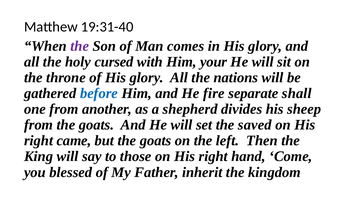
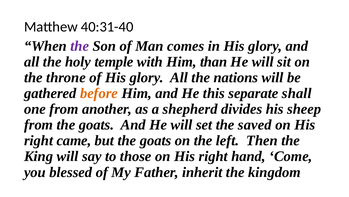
19:31-40: 19:31-40 -> 40:31-40 (107, 27)
cursed: cursed -> temple (114, 62)
your: your -> than (214, 62)
before colour: blue -> orange (99, 93)
fire: fire -> this (214, 93)
